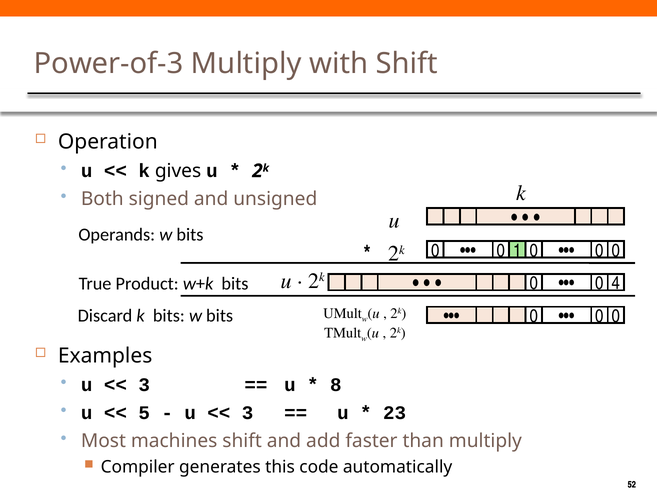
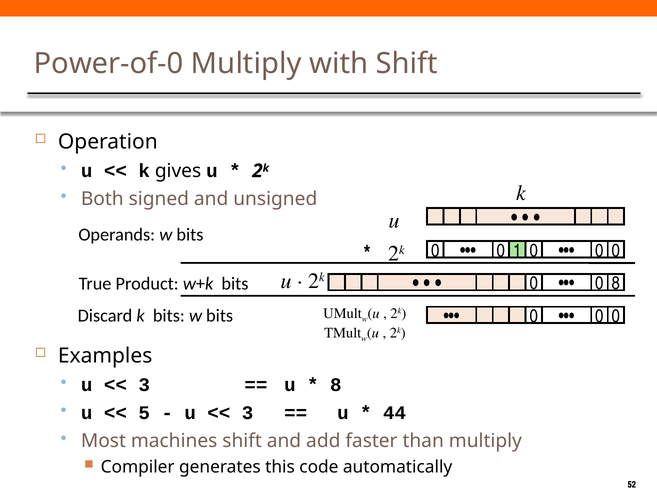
Power-of-3: Power-of-3 -> Power-of-0 (109, 64)
0 4: 4 -> 8 (616, 283)
23: 23 -> 44 (395, 413)
